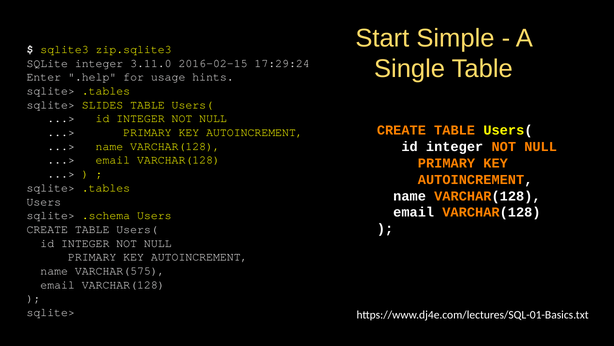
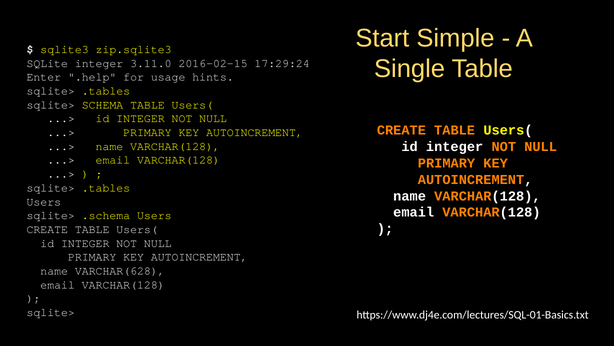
SLIDES: SLIDES -> SCHEMA (103, 105)
VARCHAR(575: VARCHAR(575 -> VARCHAR(628 (120, 270)
